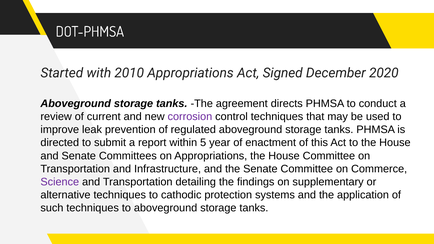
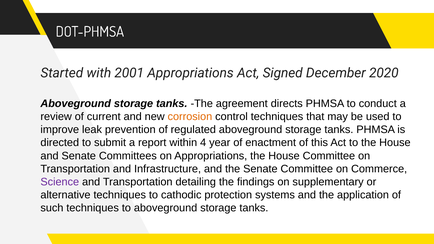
2010: 2010 -> 2001 (129, 73)
corrosion colour: purple -> orange (190, 117)
5: 5 -> 4 (203, 143)
